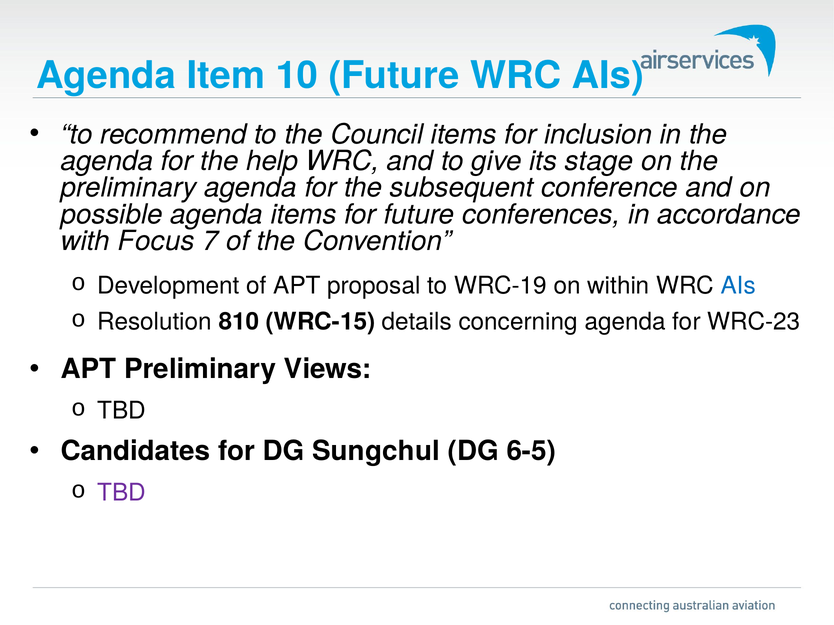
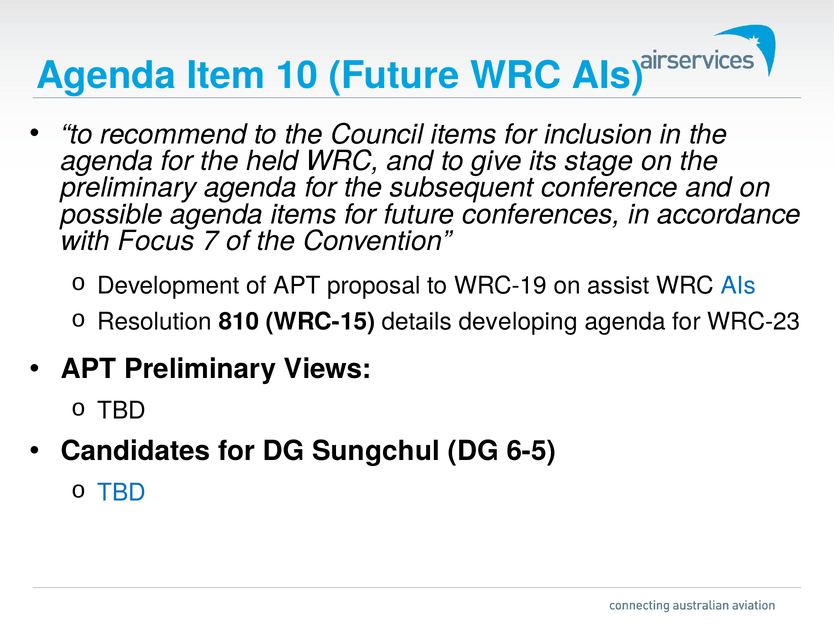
help: help -> held (272, 161)
within: within -> assist (618, 286)
concerning: concerning -> developing (518, 322)
TBD colour: purple -> blue (122, 493)
